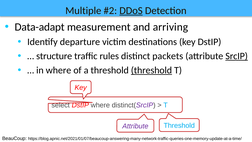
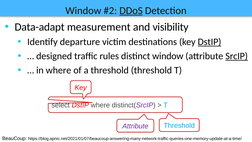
Multiple: Multiple -> Window (83, 11)
arriving: arriving -> visibility (171, 27)
DstIP underline: none -> present (209, 42)
structure: structure -> designed (54, 56)
distinct packets: packets -> window (168, 56)
threshold underline: present -> none (151, 70)
